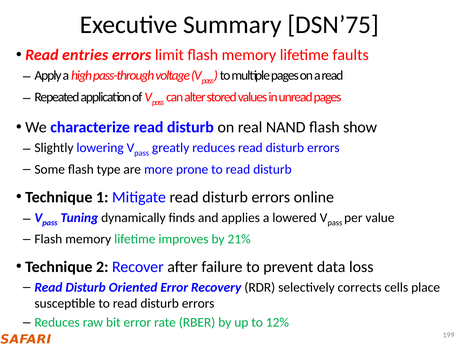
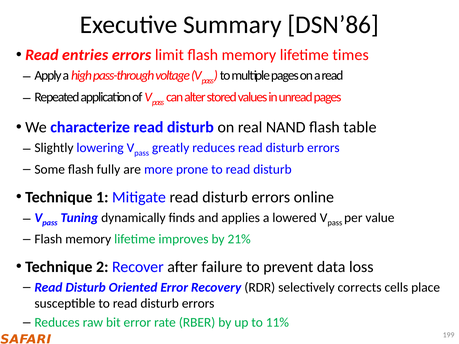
DSN’75: DSN’75 -> DSN’86 (333, 25)
faults: faults -> times (351, 55)
show: show -> table (360, 127)
type: type -> fully (109, 170)
12%: 12% -> 11% (277, 323)
